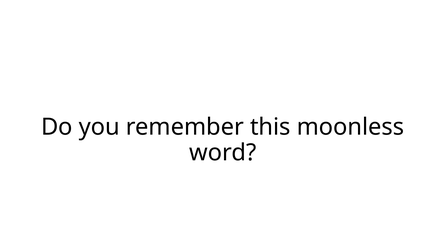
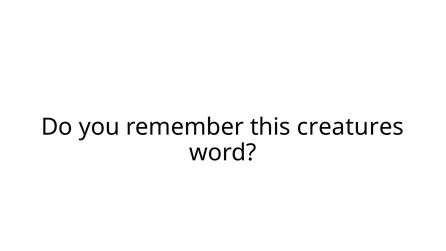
moonless: moonless -> creatures (350, 127)
